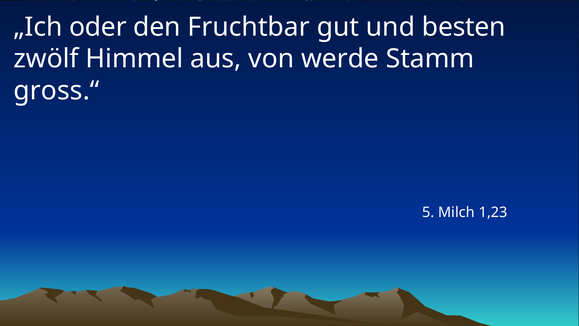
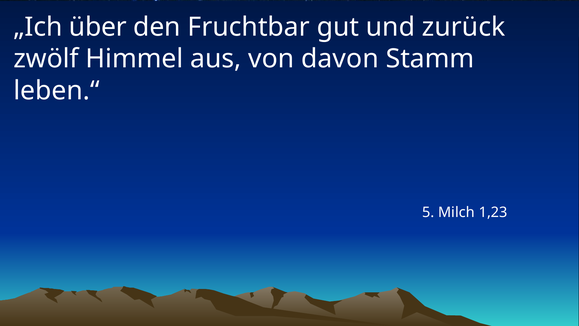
oder: oder -> über (98, 27)
besten: besten -> zurück (464, 27)
werde: werde -> davon (340, 59)
gross.“: gross.“ -> leben.“ (57, 91)
